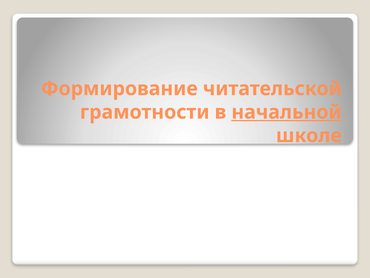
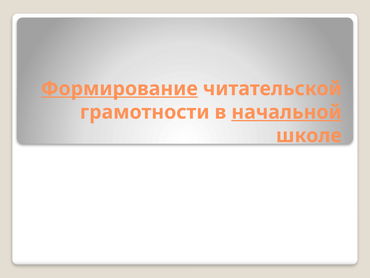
Формирование underline: none -> present (119, 89)
